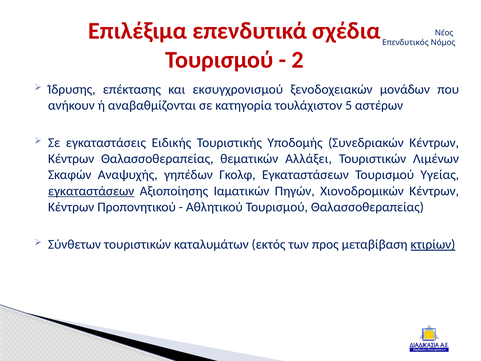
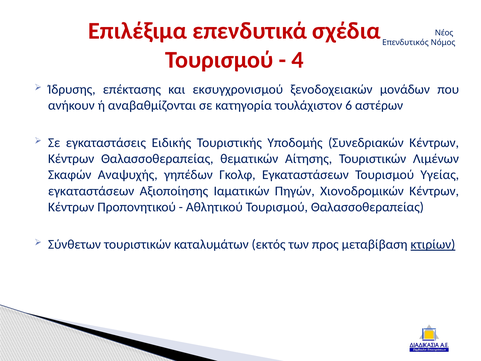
2: 2 -> 4 (298, 60)
5: 5 -> 6 (349, 105)
Αλλάξει: Αλλάξει -> Αίτησης (309, 159)
εγκαταστάσεων underline: present -> none (91, 191)
